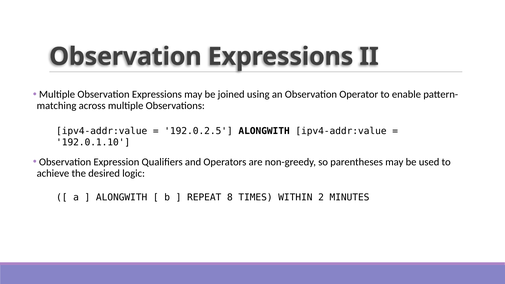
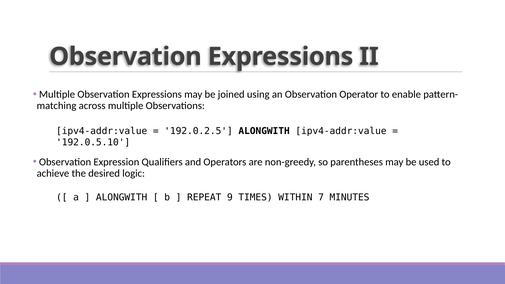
192.0.1.10: 192.0.1.10 -> 192.0.5.10 (93, 142)
8: 8 -> 9 (230, 197)
2: 2 -> 7 (321, 197)
